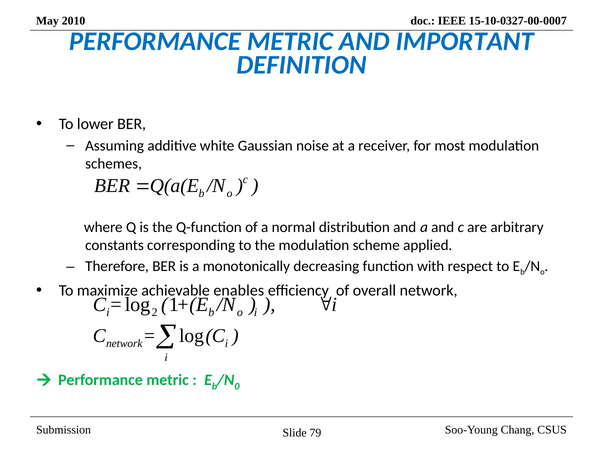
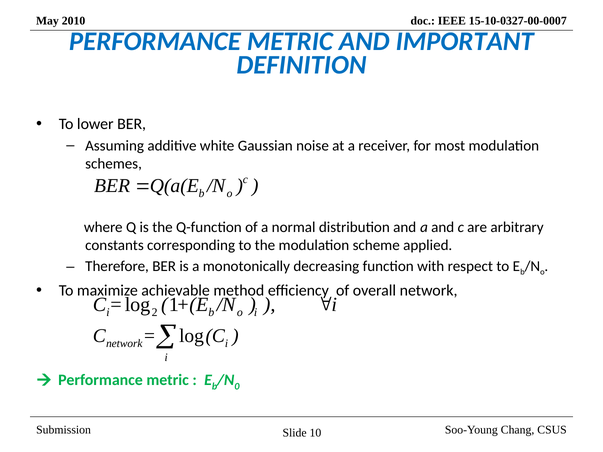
enables: enables -> method (239, 291)
79: 79 -> 10 (315, 433)
